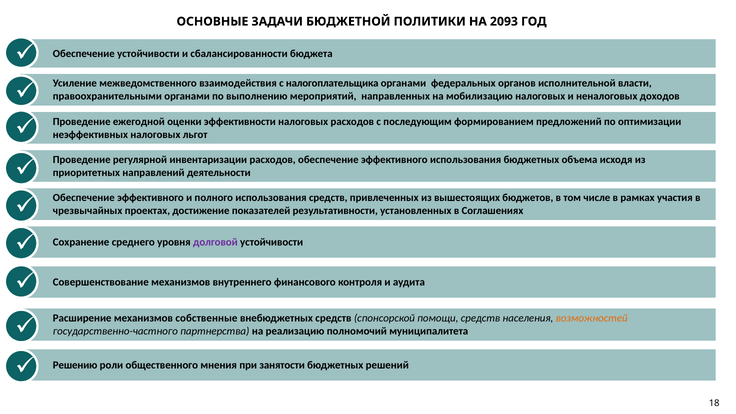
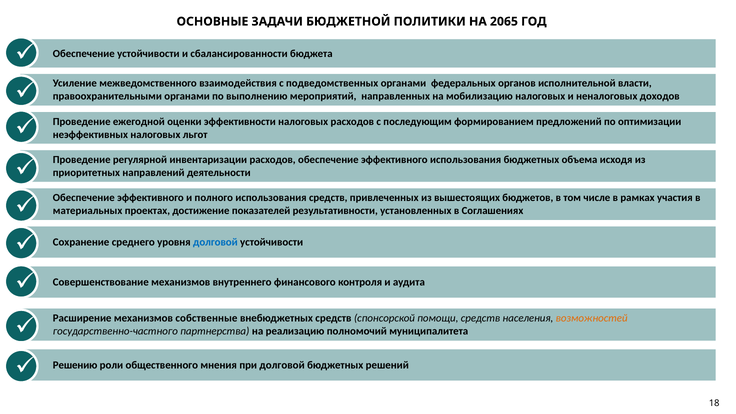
2093: 2093 -> 2065 (504, 22)
налогоплательщика: налогоплательщика -> подведомственных (332, 83)
чрезвычайных: чрезвычайных -> материальных (88, 211)
долговой colour: purple -> blue (215, 242)
при занятости: занятости -> долговой (282, 365)
